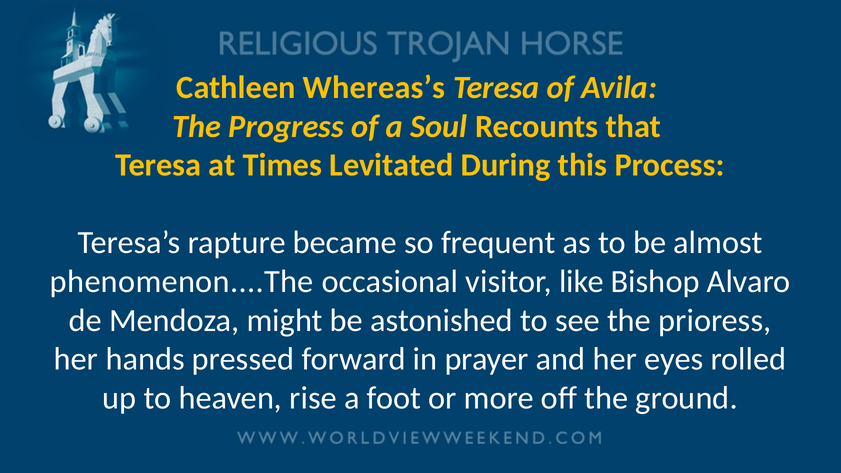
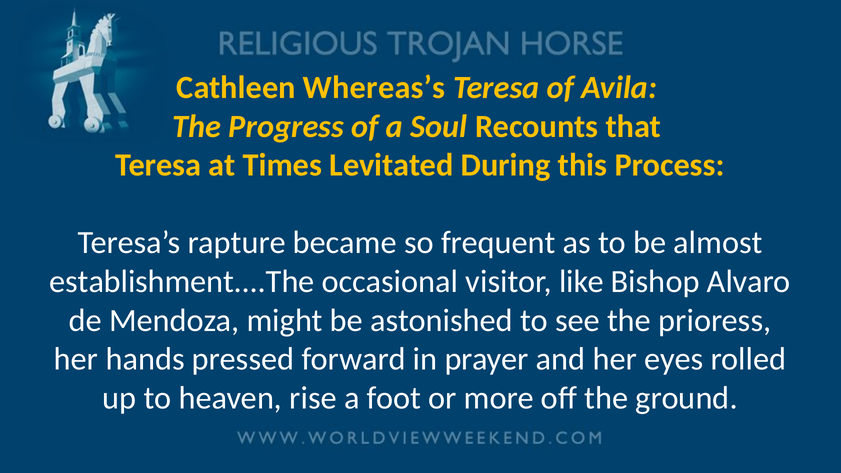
phenomenon....The: phenomenon....The -> establishment....The (182, 282)
